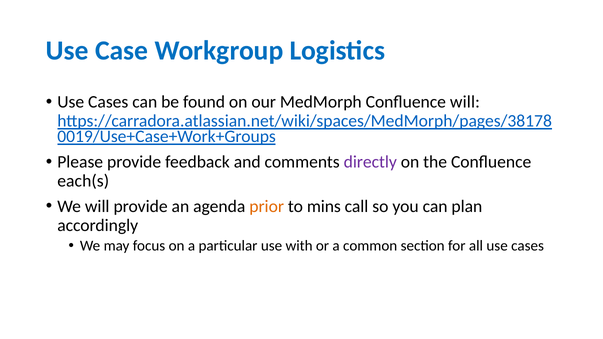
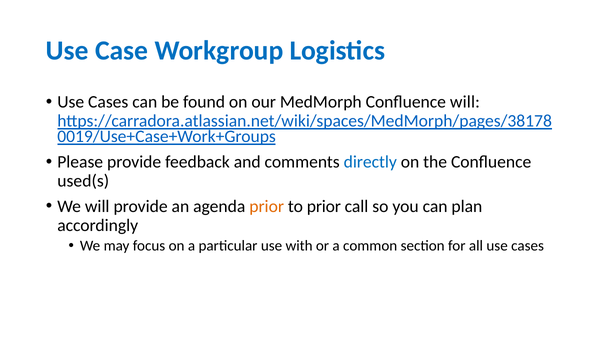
directly colour: purple -> blue (370, 162)
each(s: each(s -> used(s (83, 181)
to mins: mins -> prior (324, 206)
